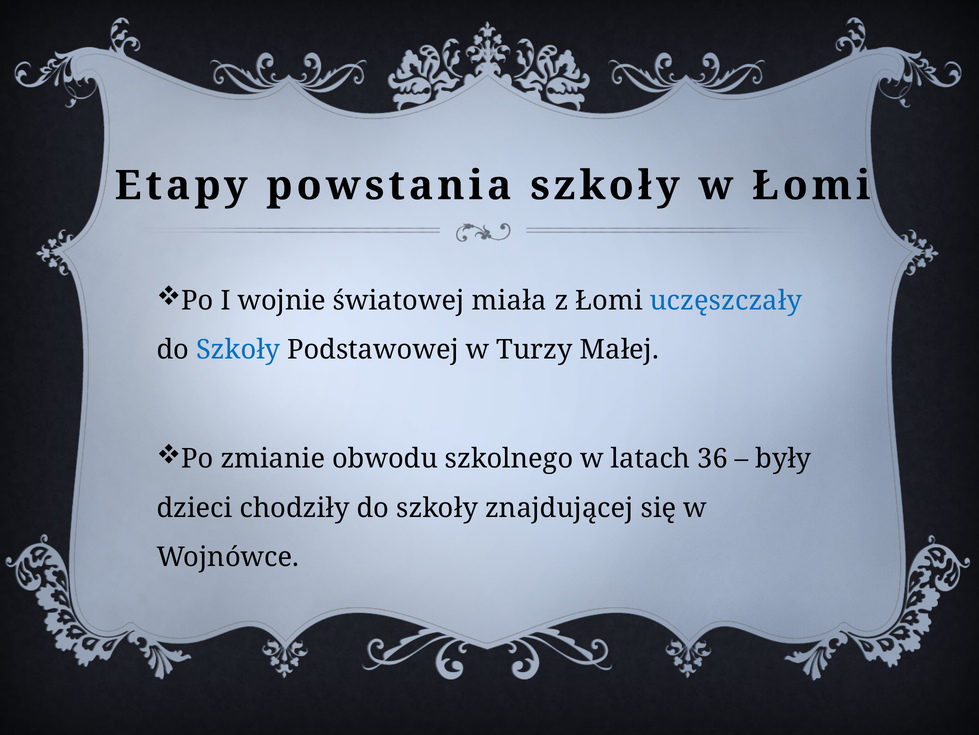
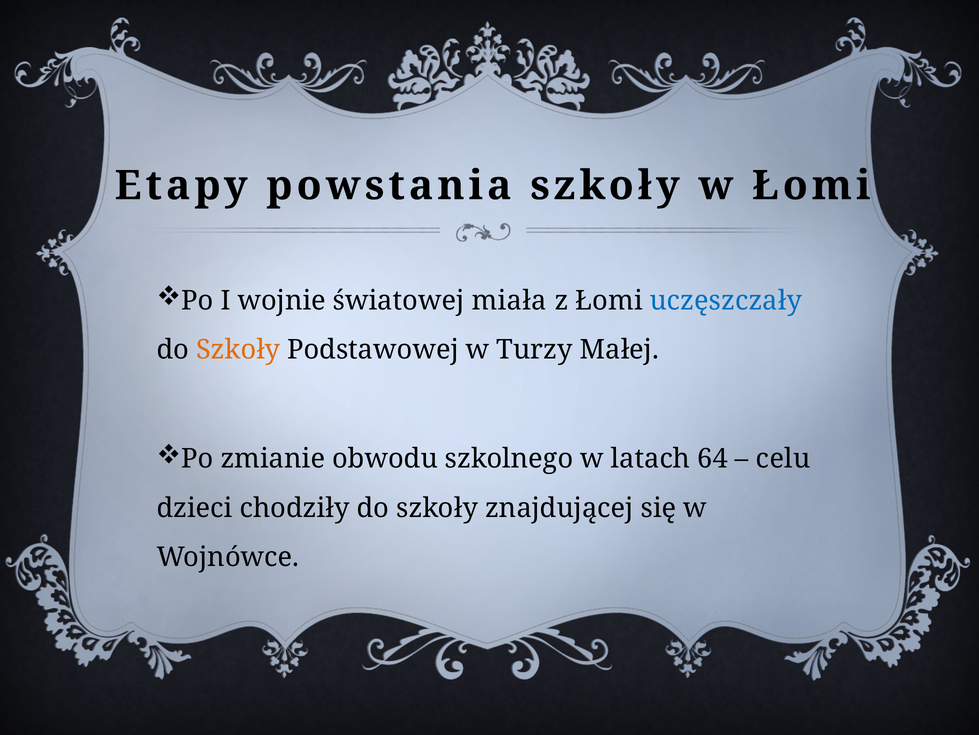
Szkoły colour: blue -> orange (238, 350)
36: 36 -> 64 (712, 459)
były: były -> celu (783, 459)
